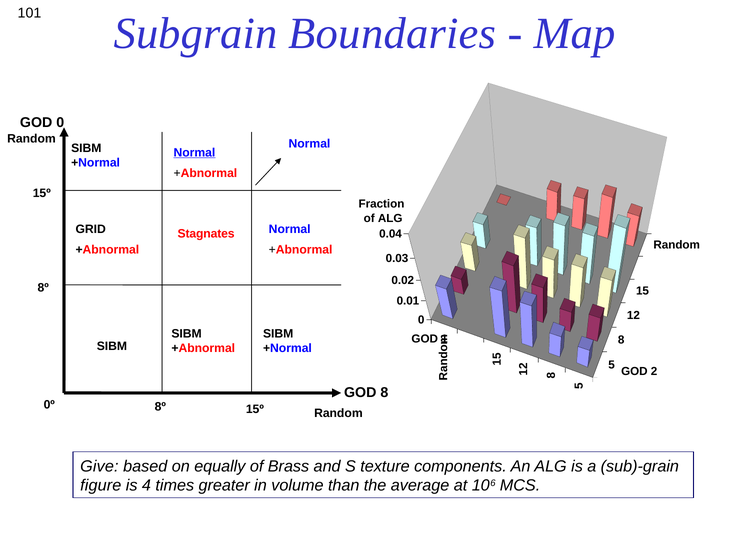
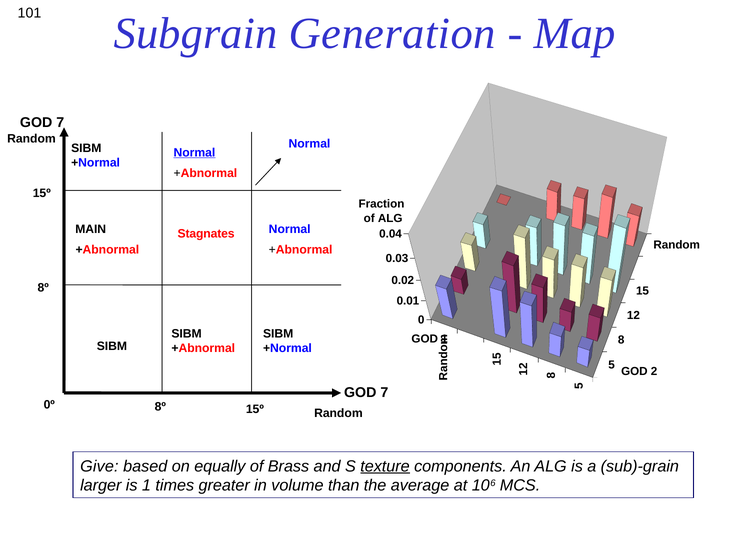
Boundaries: Boundaries -> Generation (392, 34)
0: 0 -> 7 (60, 123)
GRID: GRID -> MAIN (91, 229)
8: 8 -> 7 (384, 393)
texture underline: none -> present (385, 467)
figure: figure -> larger (101, 486)
is 4: 4 -> 1 (146, 486)
